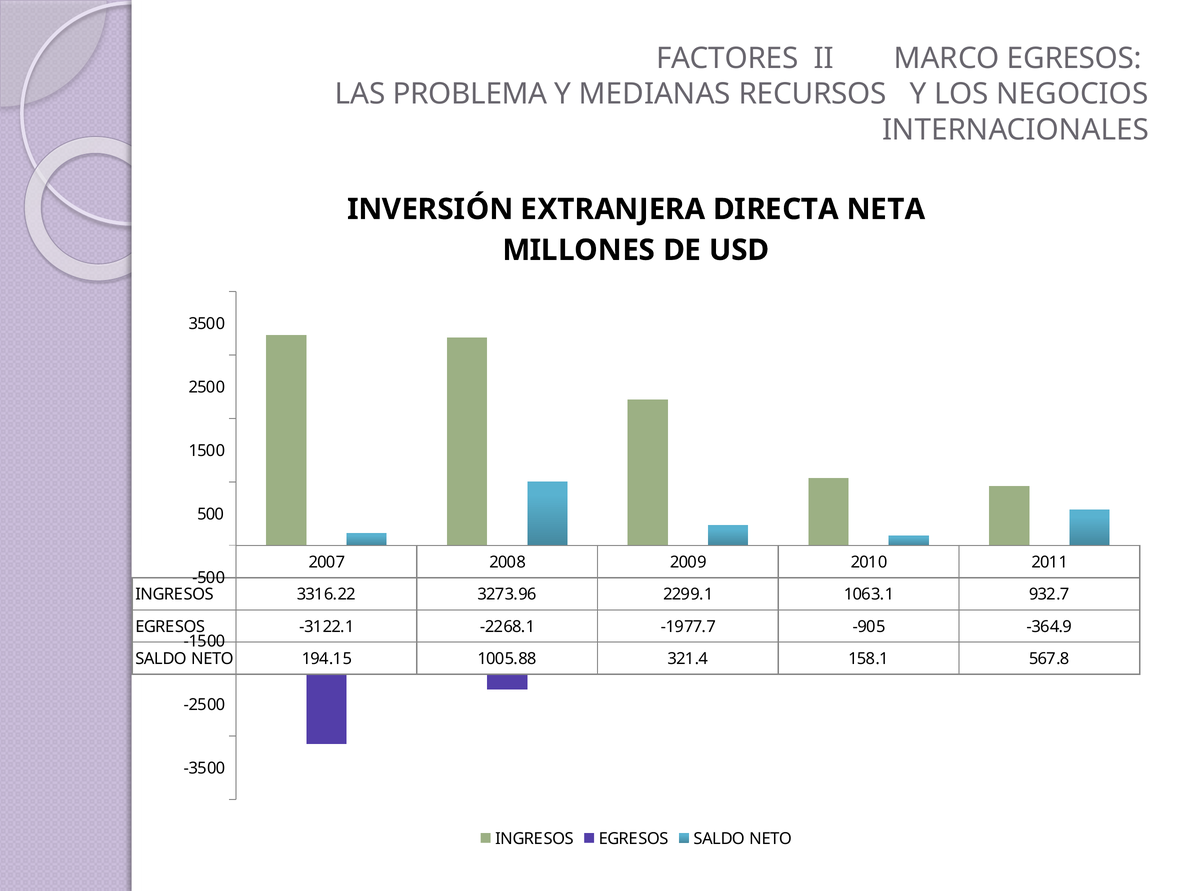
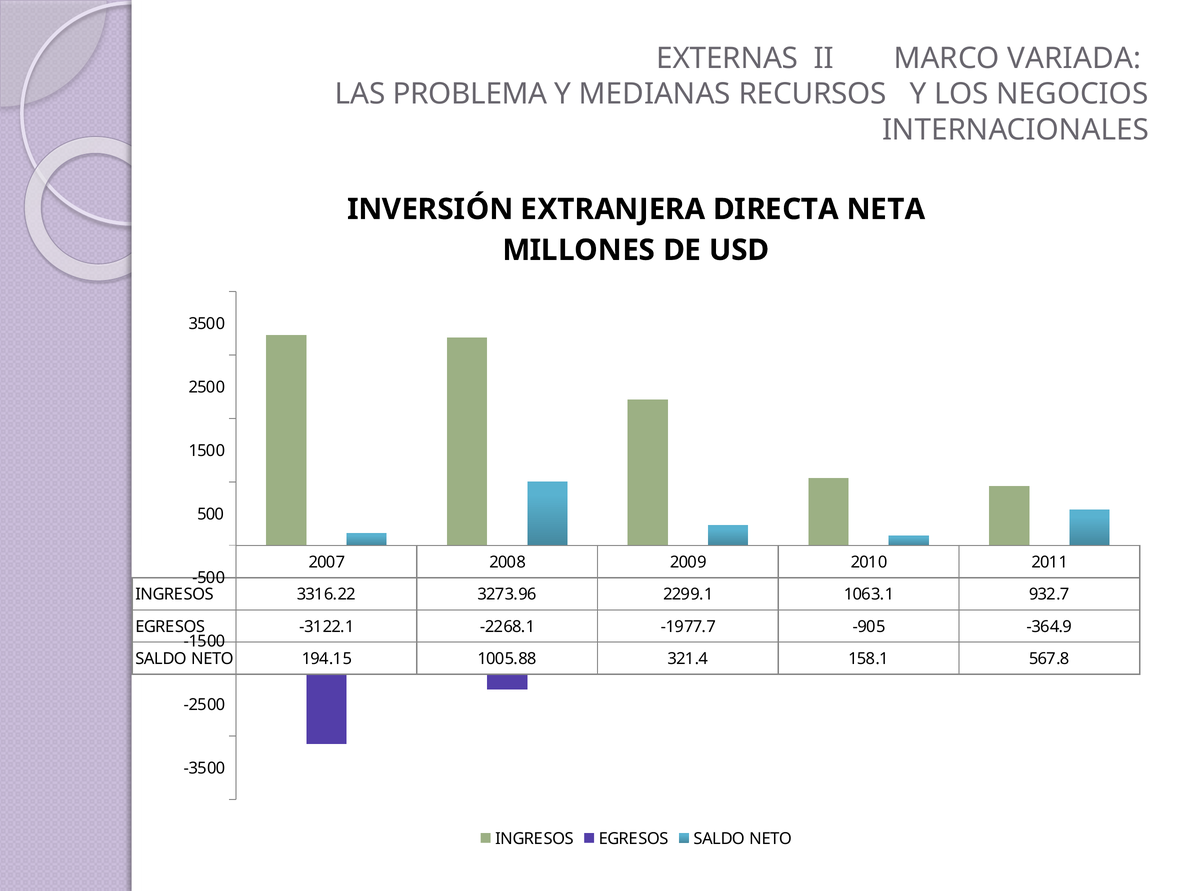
FACTORES: FACTORES -> EXTERNAS (727, 58)
MARCO EGRESOS: EGRESOS -> VARIADA (1074, 58)
